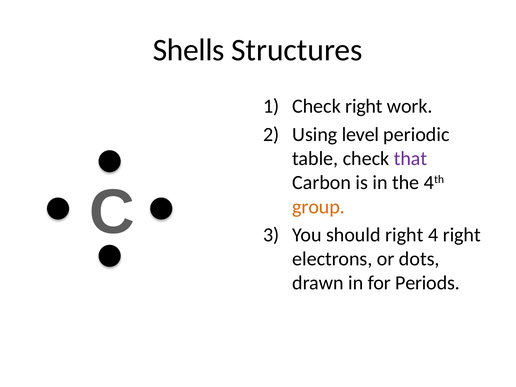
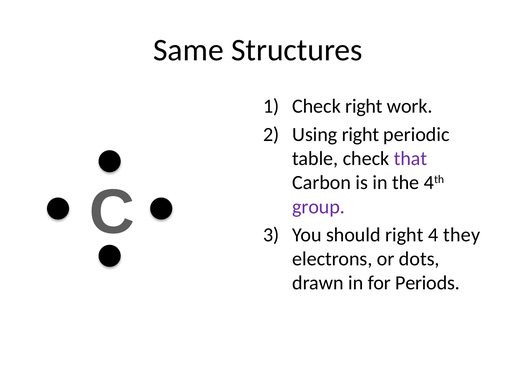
Shells: Shells -> Same (188, 50)
Using level: level -> right (360, 134)
group colour: orange -> purple (319, 207)
4 right: right -> they (462, 235)
